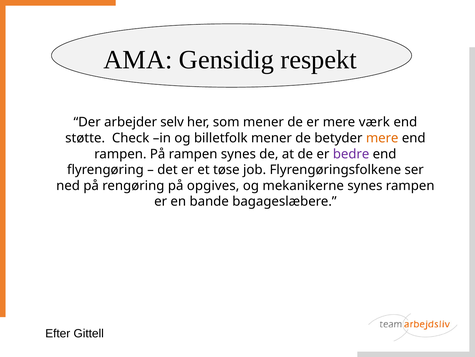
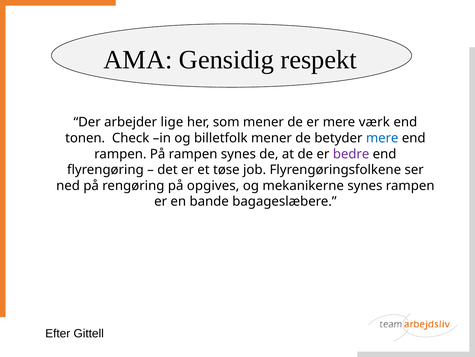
selv: selv -> lige (172, 122)
støtte: støtte -> tonen (85, 138)
mere colour: orange -> blue (382, 138)
